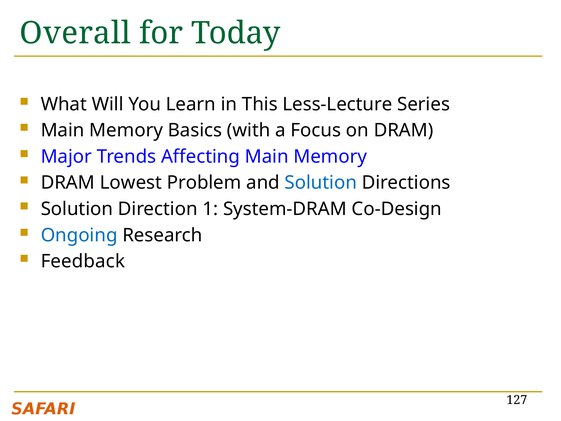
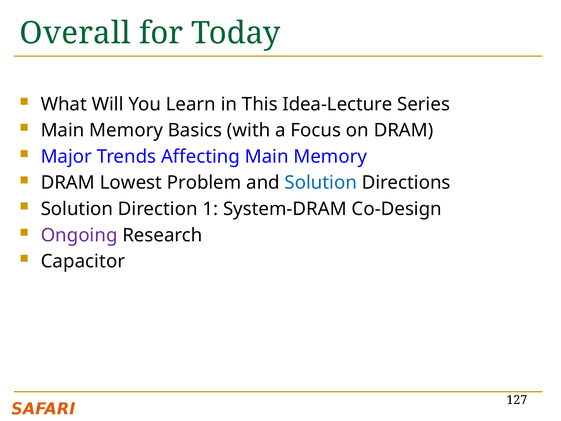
Less-Lecture: Less-Lecture -> Idea-Lecture (337, 104)
Ongoing colour: blue -> purple (79, 235)
Feedback: Feedback -> Capacitor (83, 261)
